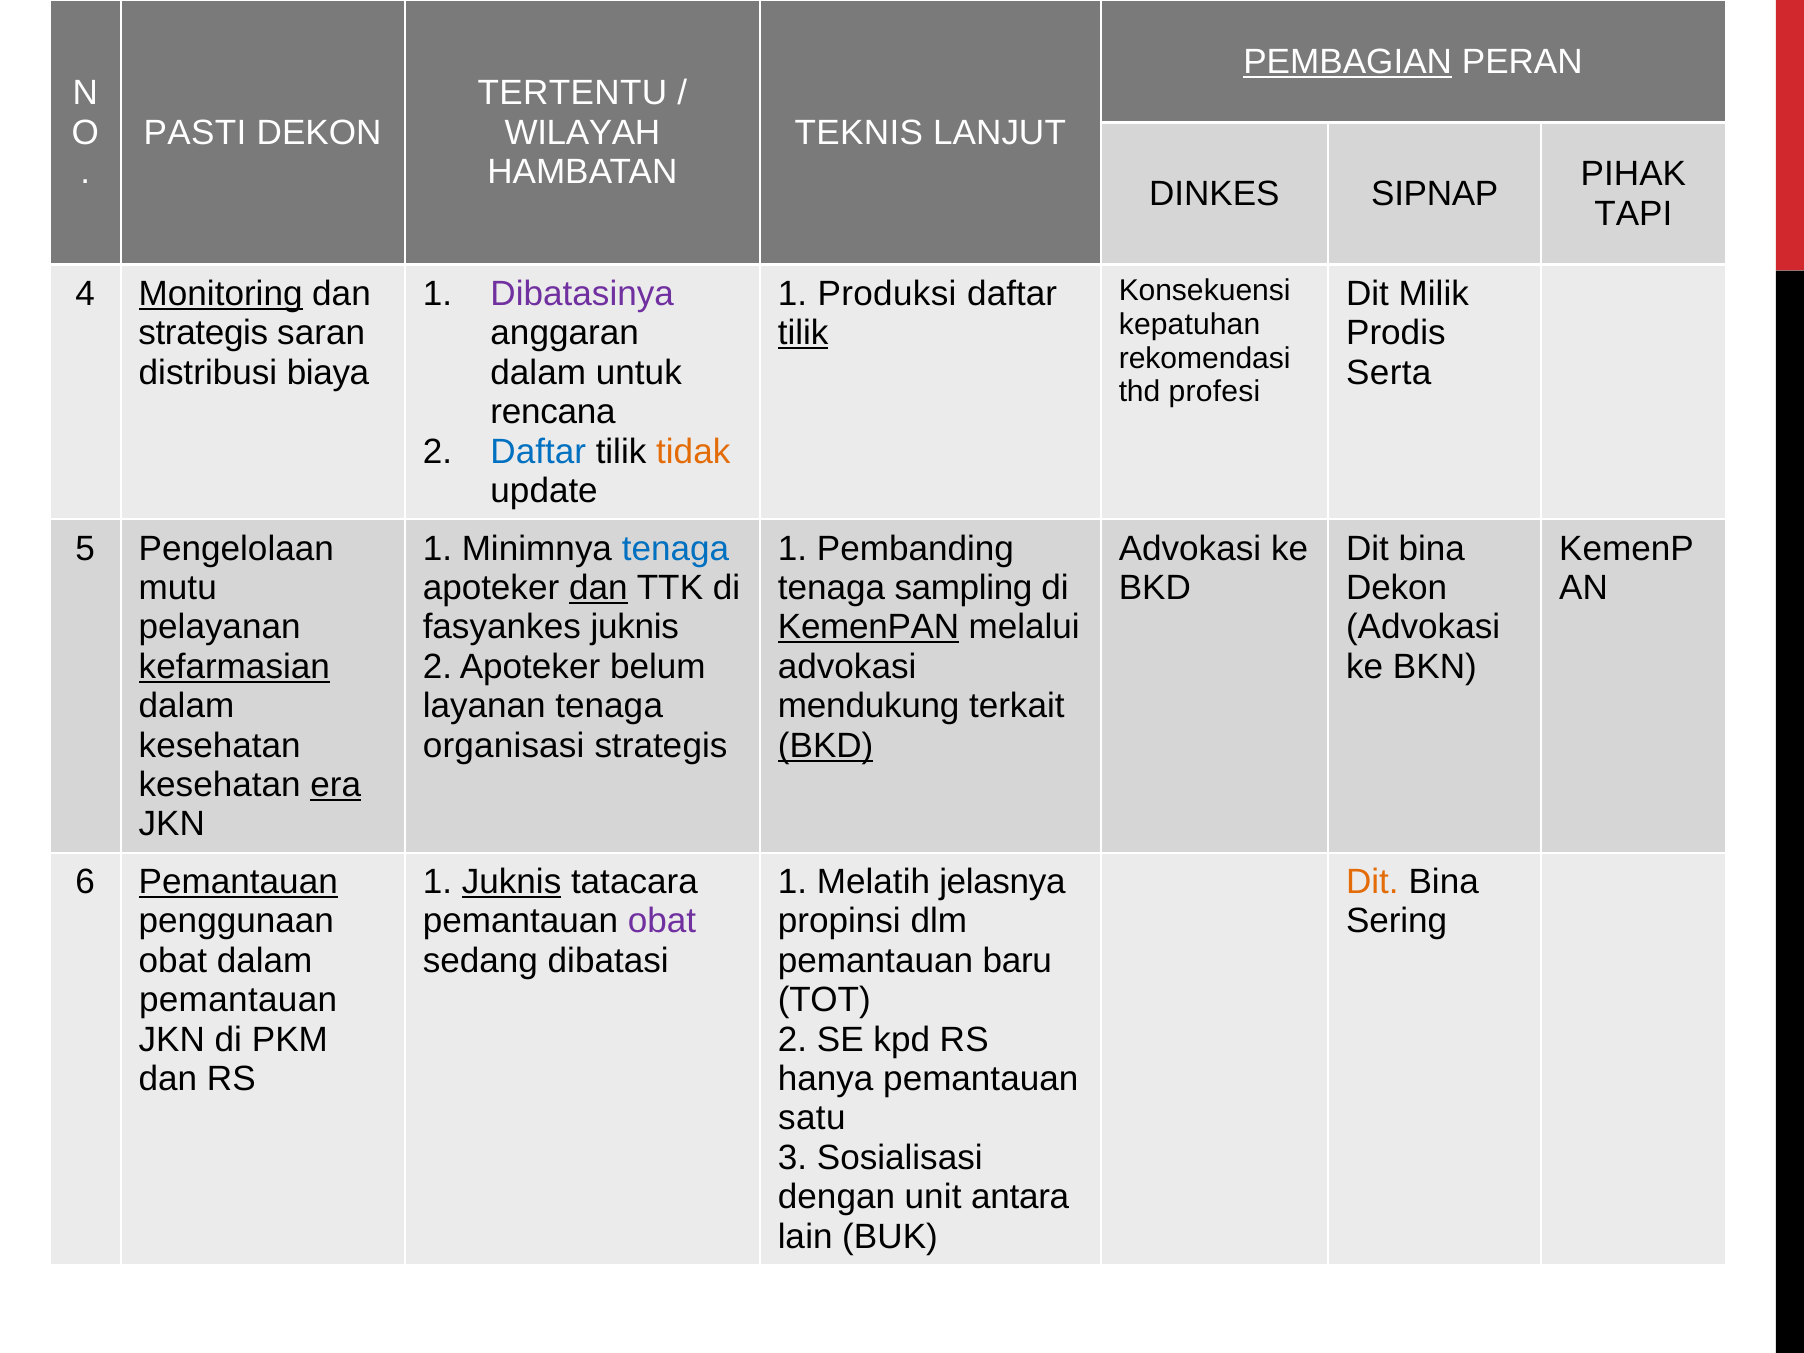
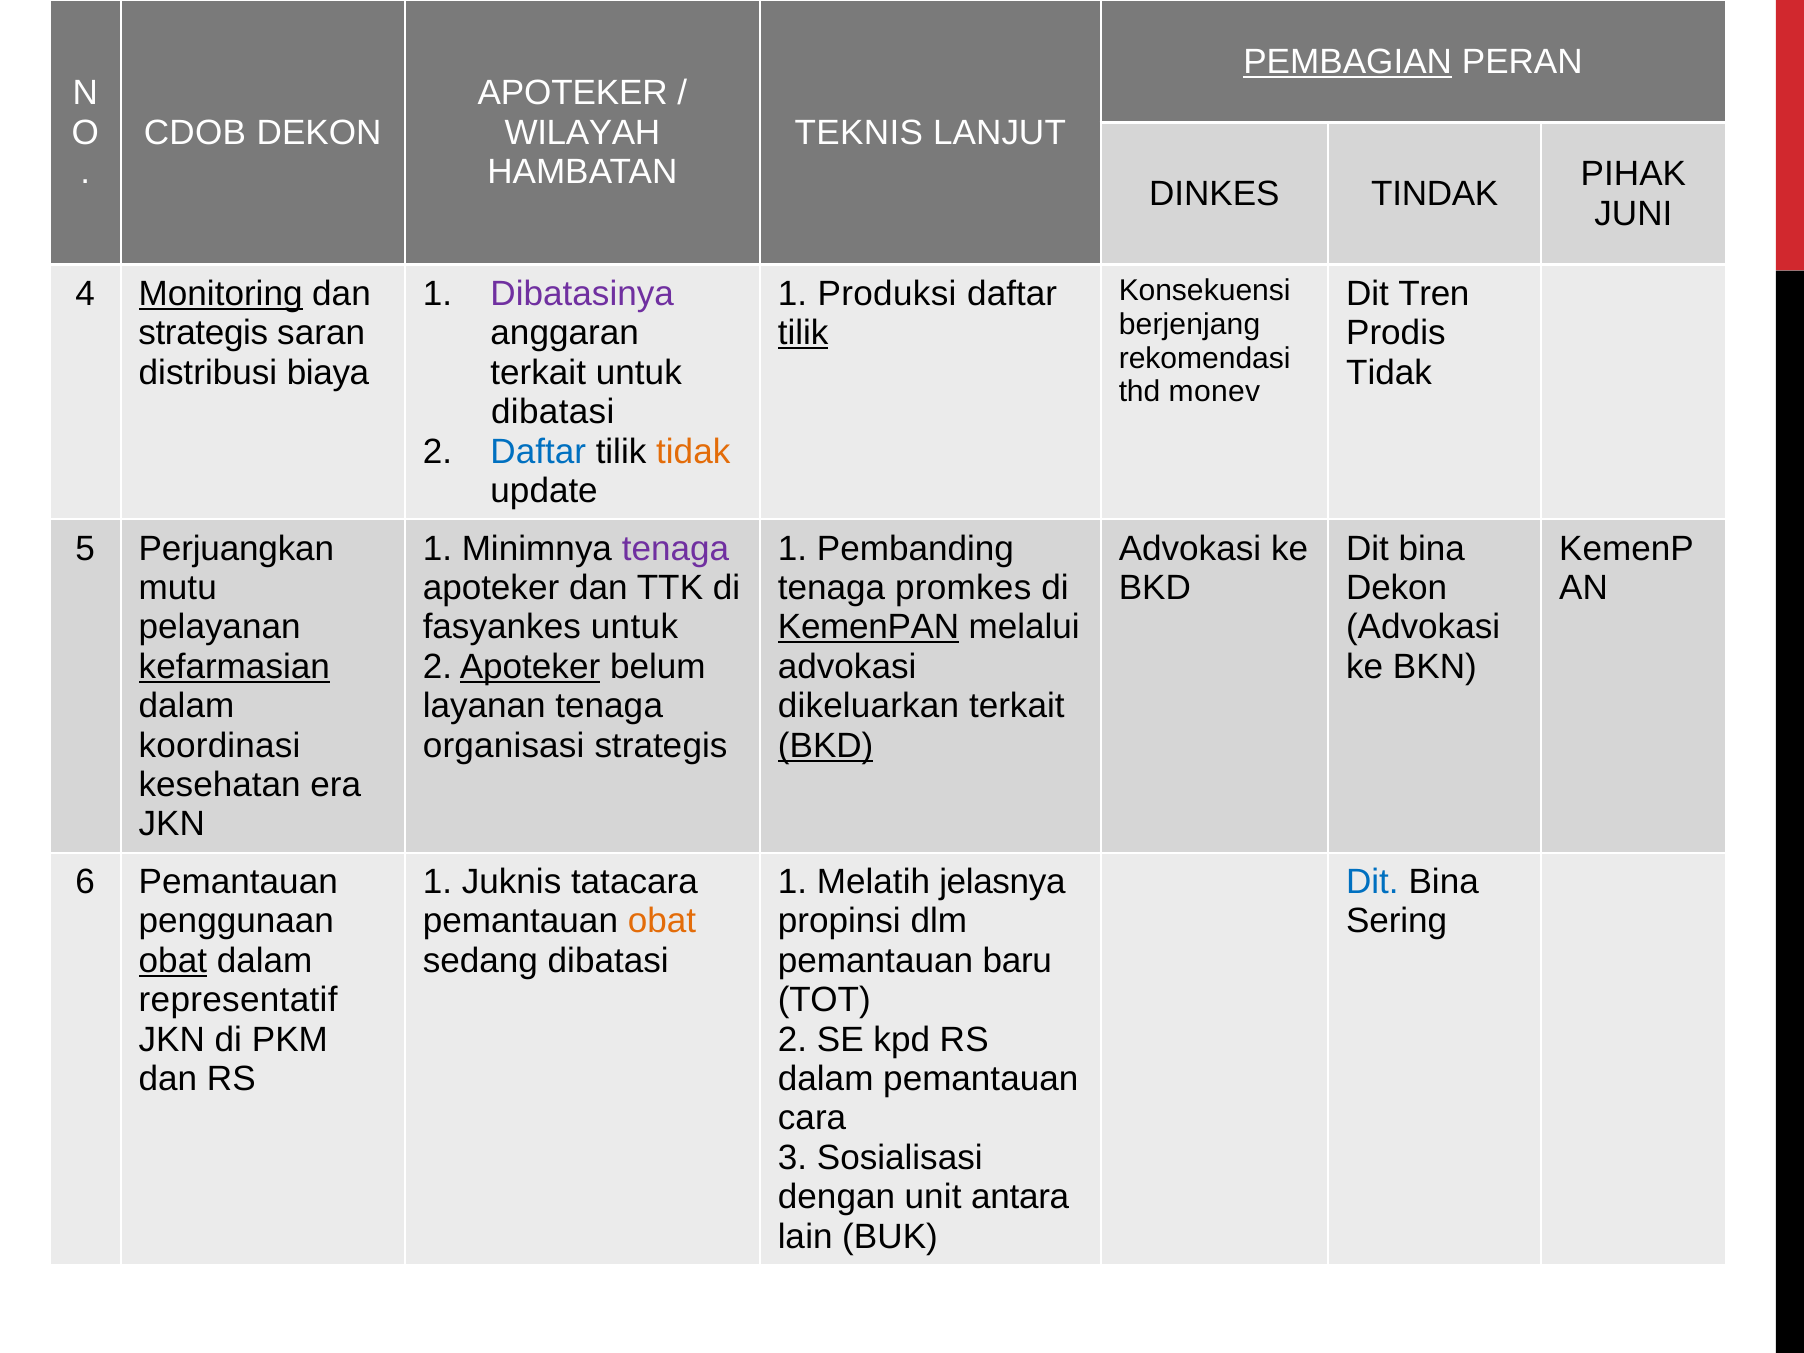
TERTENTU: TERTENTU -> APOTEKER (573, 93)
PASTI: PASTI -> CDOB (195, 133)
SIPNAP: SIPNAP -> TINDAK (1435, 194)
TAPI: TAPI -> JUNI (1633, 214)
Milik: Milik -> Tren (1434, 294)
kepatuhan: kepatuhan -> berjenjang (1190, 325)
dalam: dalam -> terkait (538, 373)
Serta: Serta -> Tidak (1389, 373)
profesi: profesi -> monev (1214, 392)
rencana: rencana -> dibatasi (553, 412)
Pengelolaan: Pengelolaan -> Perjuangkan (236, 548)
tenaga colour: blue -> purple (675, 548)
dan underline: present -> none (598, 588)
sampling: sampling -> promkes (963, 588)
fasyankes juknis: juknis -> untuk (634, 627)
Apoteker underline: none -> present (530, 667)
mendukung: mendukung -> dikeluarkan (869, 706)
kesehatan: kesehatan -> koordinasi (220, 746)
era underline: present -> none (336, 785)
Pemantauan underline: present -> none (238, 882)
Juknis underline: present -> none (512, 882)
Dit colour: orange -> blue (1372, 882)
obat colour: purple -> orange (662, 921)
obat underline: none -> present (173, 961)
pemantauan: pemantauan -> representatif (238, 1000)
hanya: hanya -> dalam (826, 1079)
satu: satu -> cara (812, 1118)
